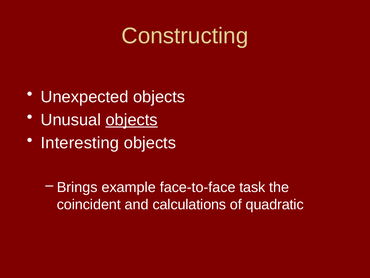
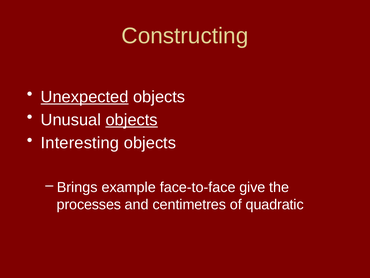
Unexpected underline: none -> present (85, 97)
task: task -> give (252, 187)
coincident: coincident -> processes (89, 204)
calculations: calculations -> centimetres (189, 204)
